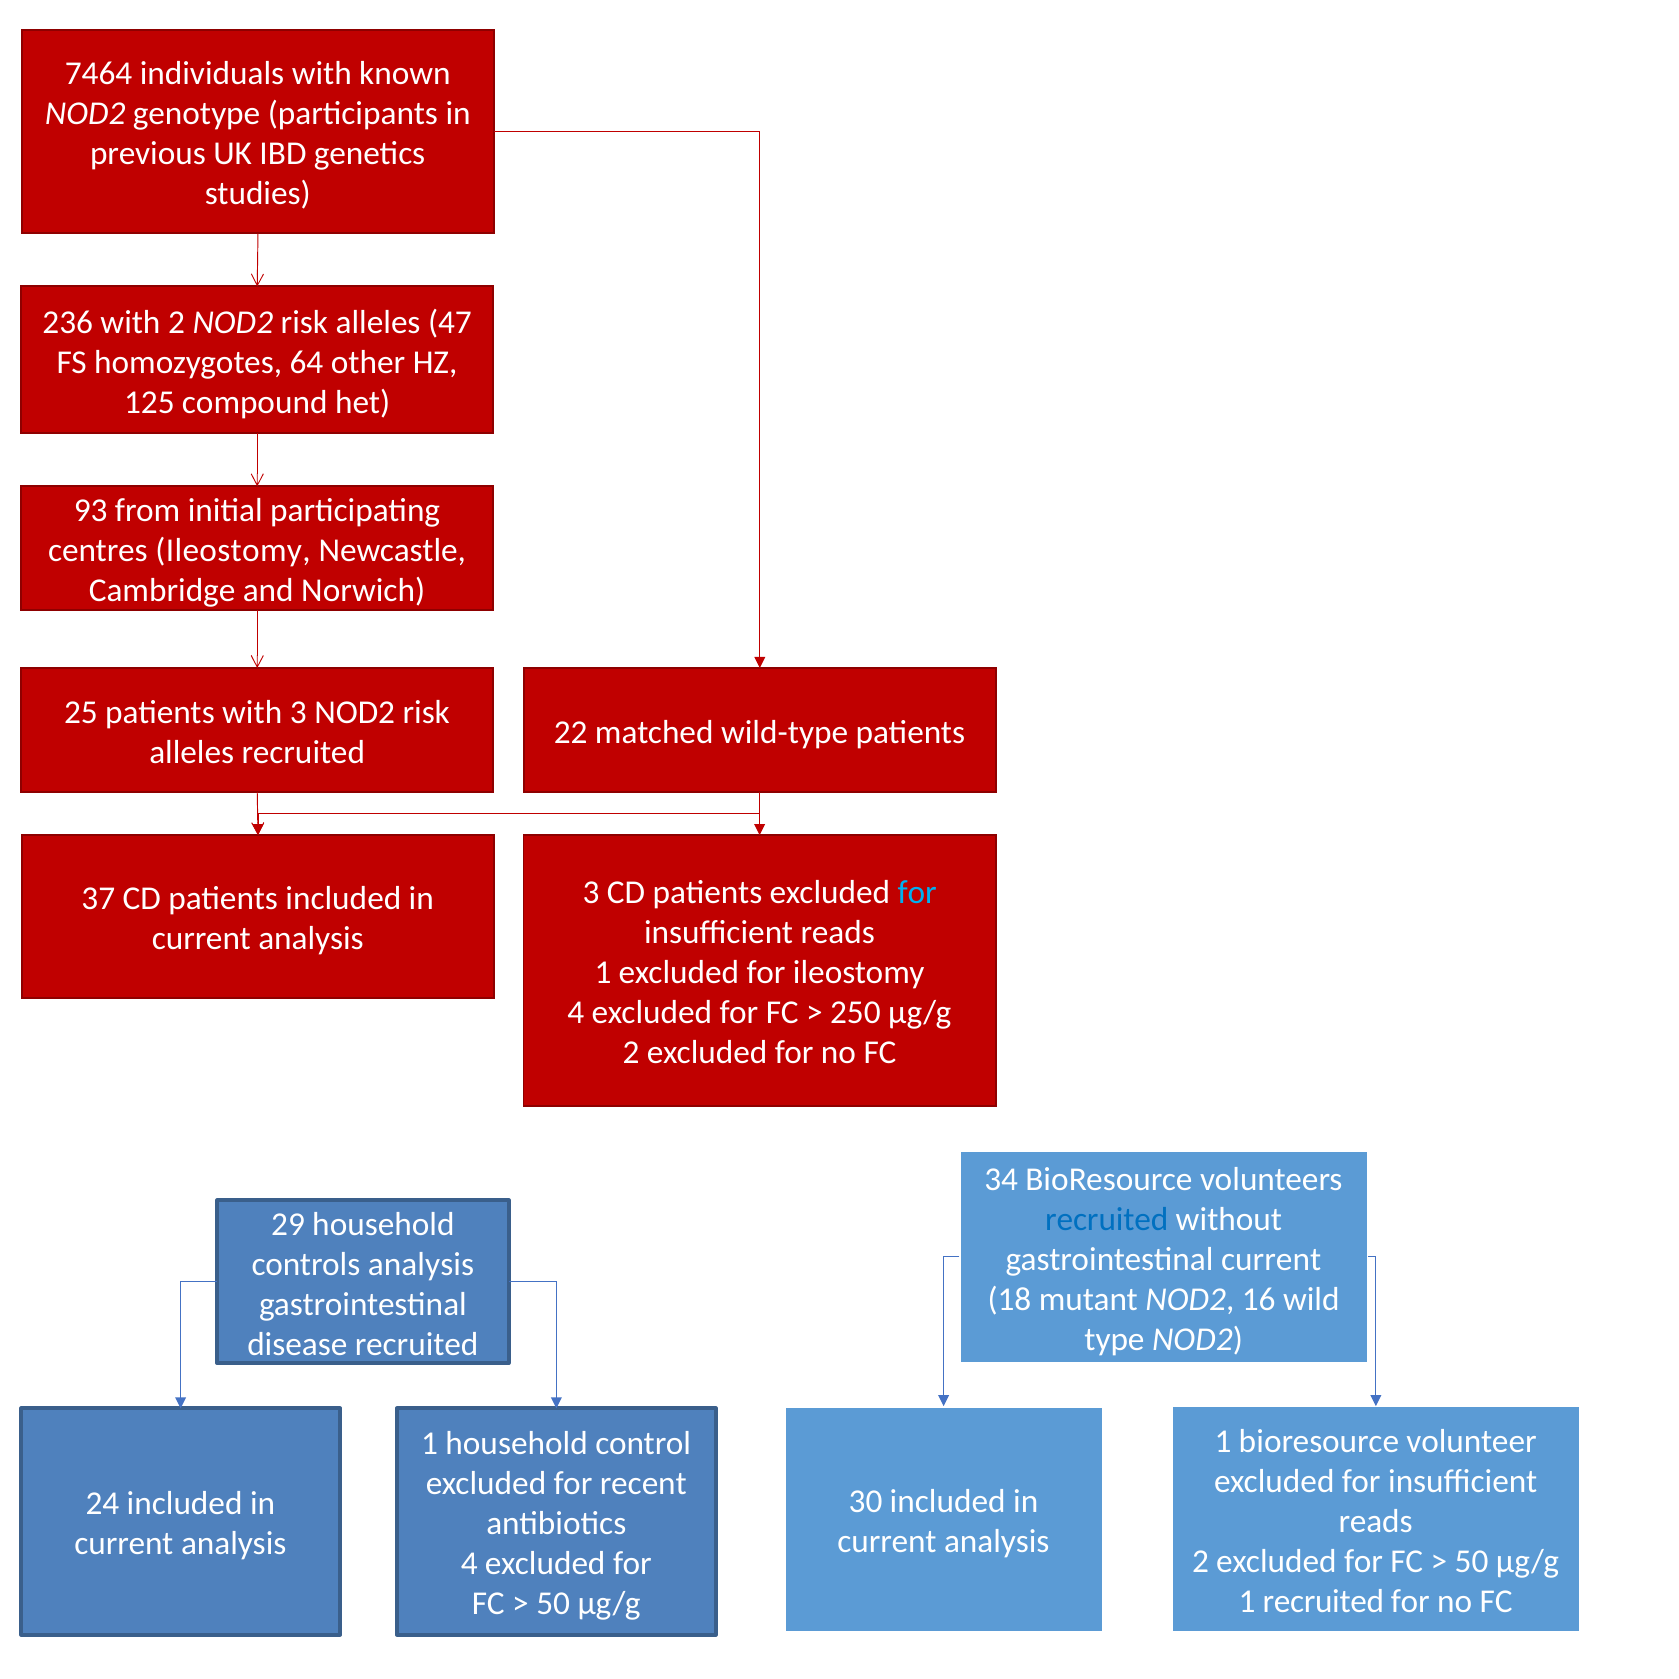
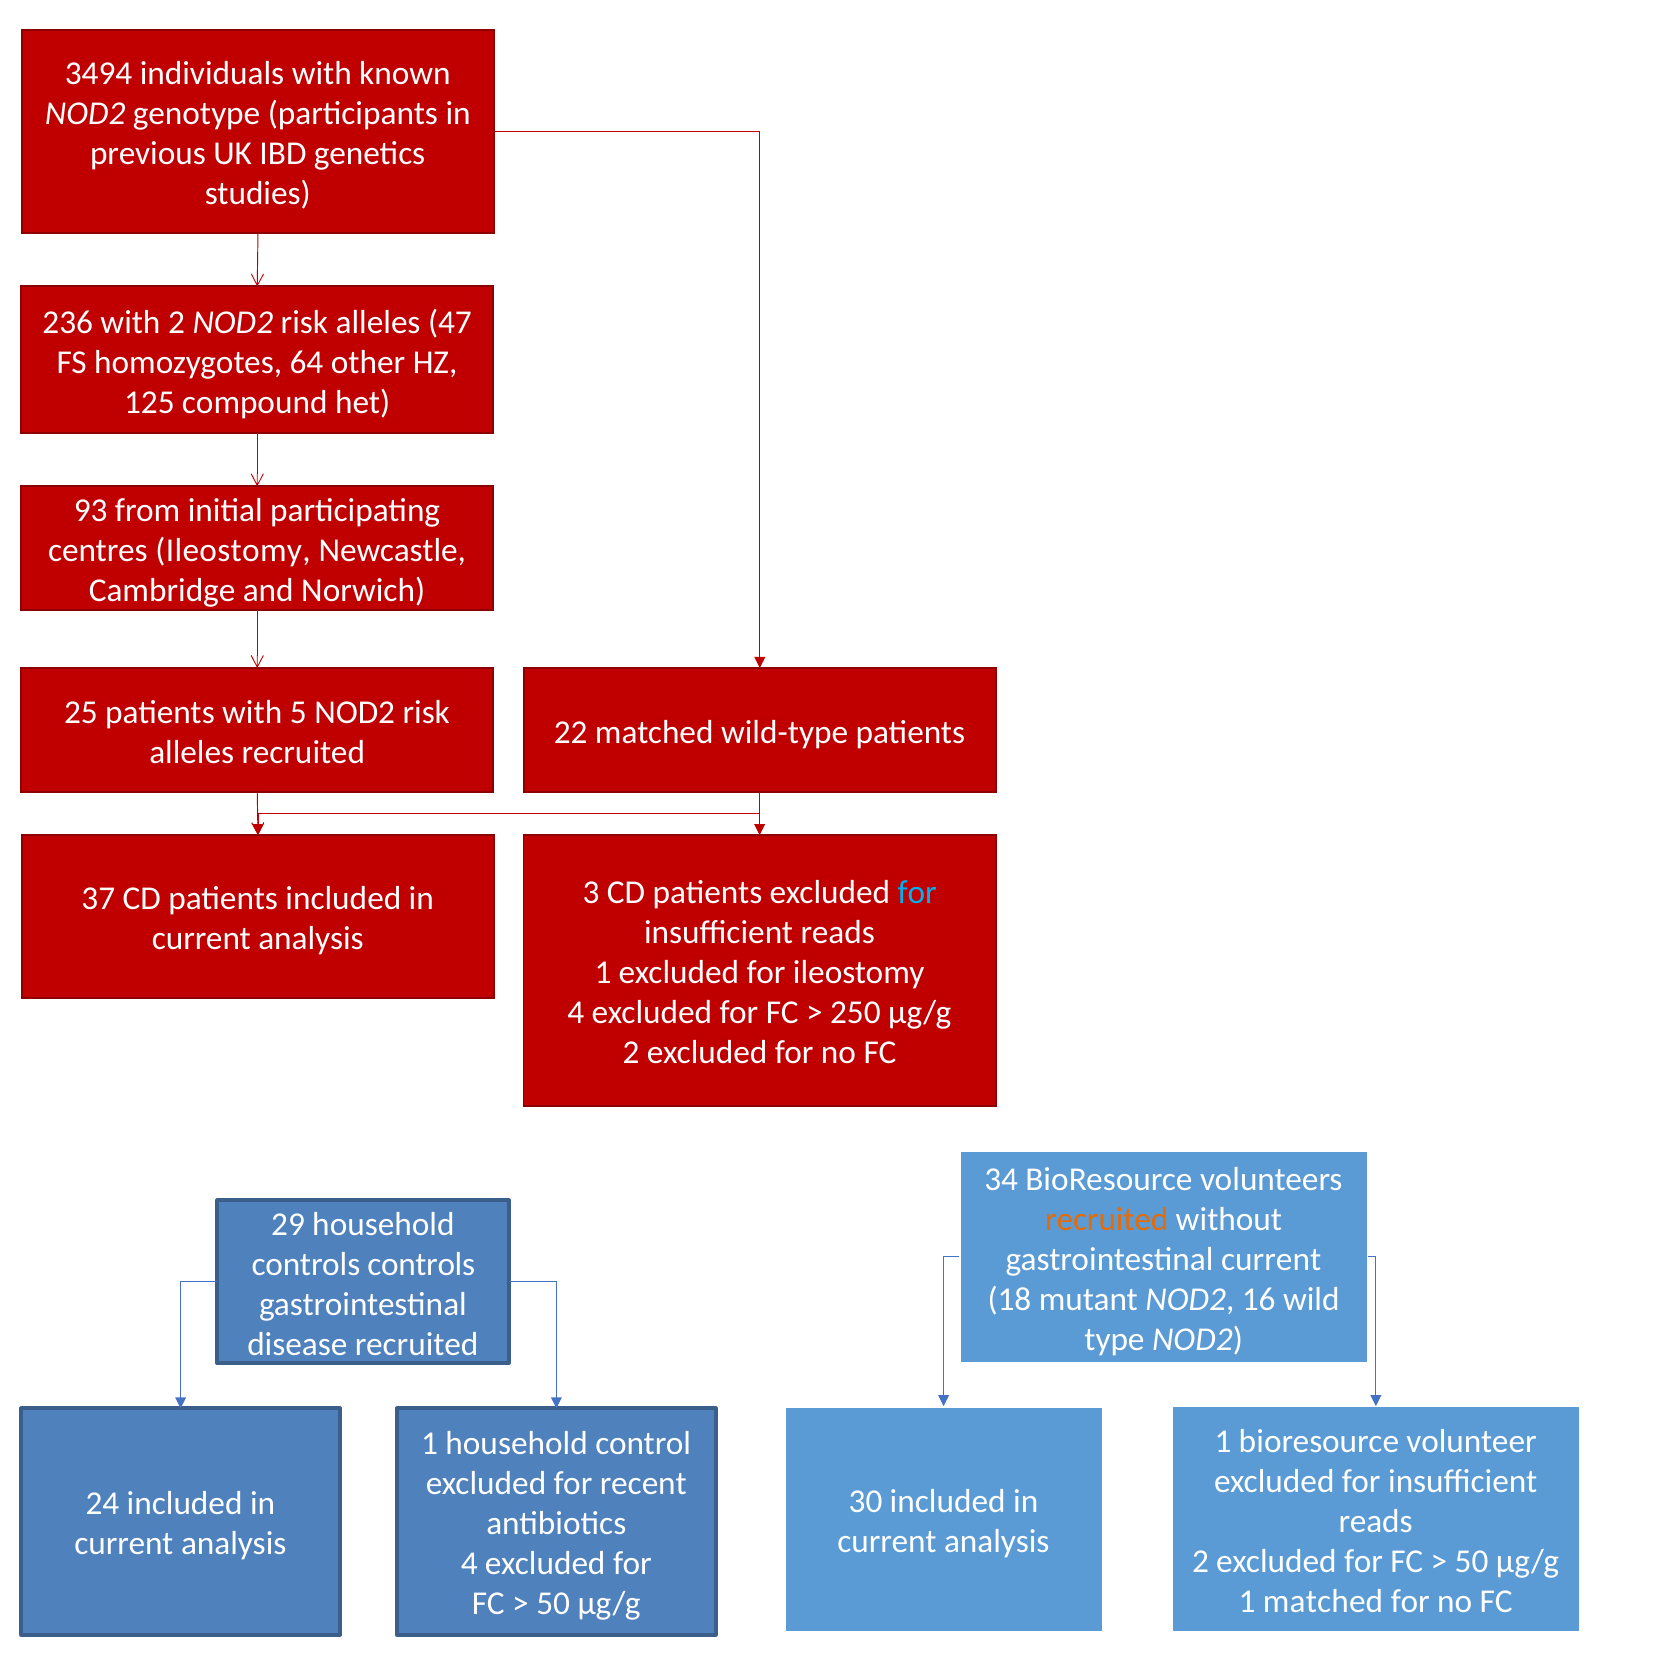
7464: 7464 -> 3494 (99, 74)
with 3: 3 -> 5 (298, 712)
recruited colour: blue -> orange (1107, 1219)
controls analysis: analysis -> controls (421, 1264)
1 recruited: recruited -> matched (1323, 1602)
